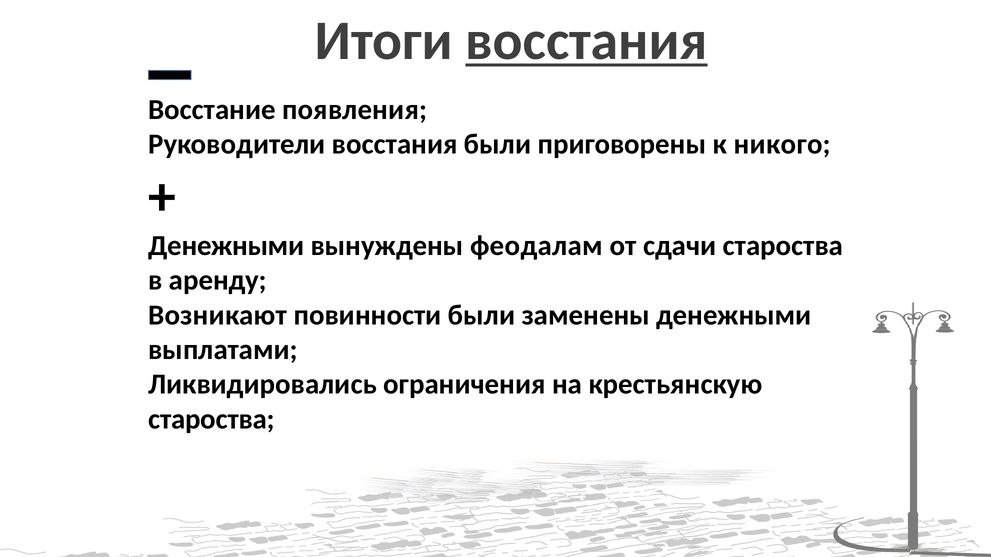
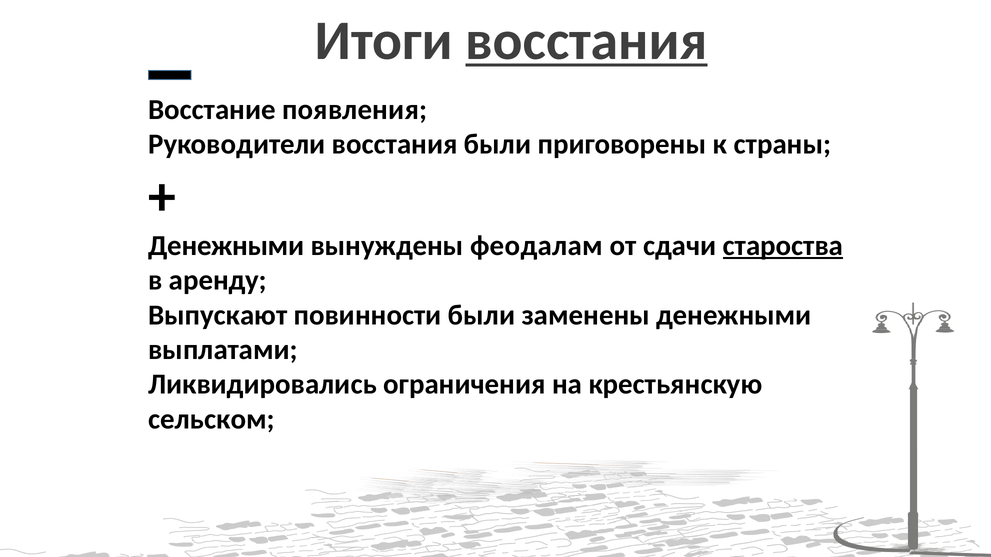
никого: никого -> страны (782, 144)
староства underline: none -> present (783, 246)
Возникают: Возникают -> Выпускают (218, 315)
староства: староства -> сельском (211, 419)
